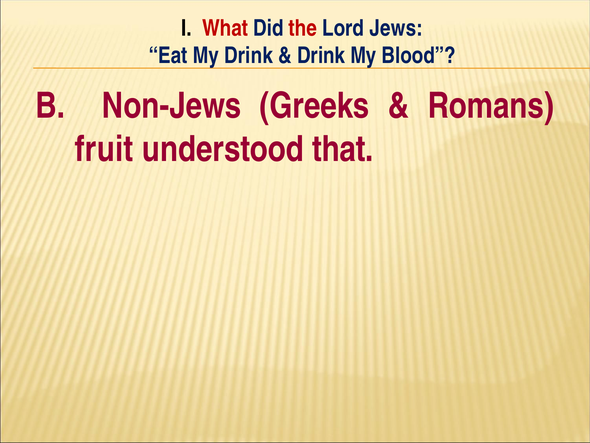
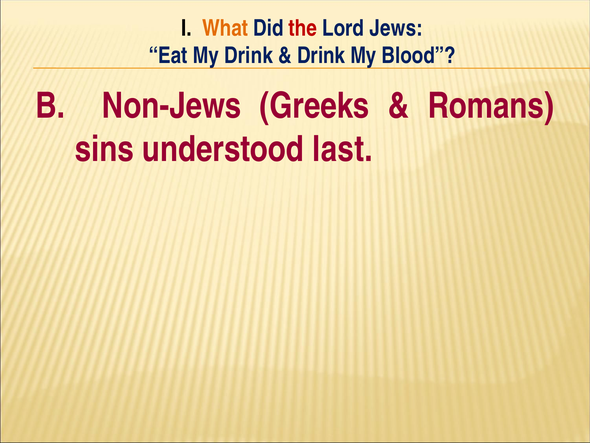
What colour: red -> orange (225, 28)
fruit: fruit -> sins (104, 149)
that: that -> last (343, 149)
